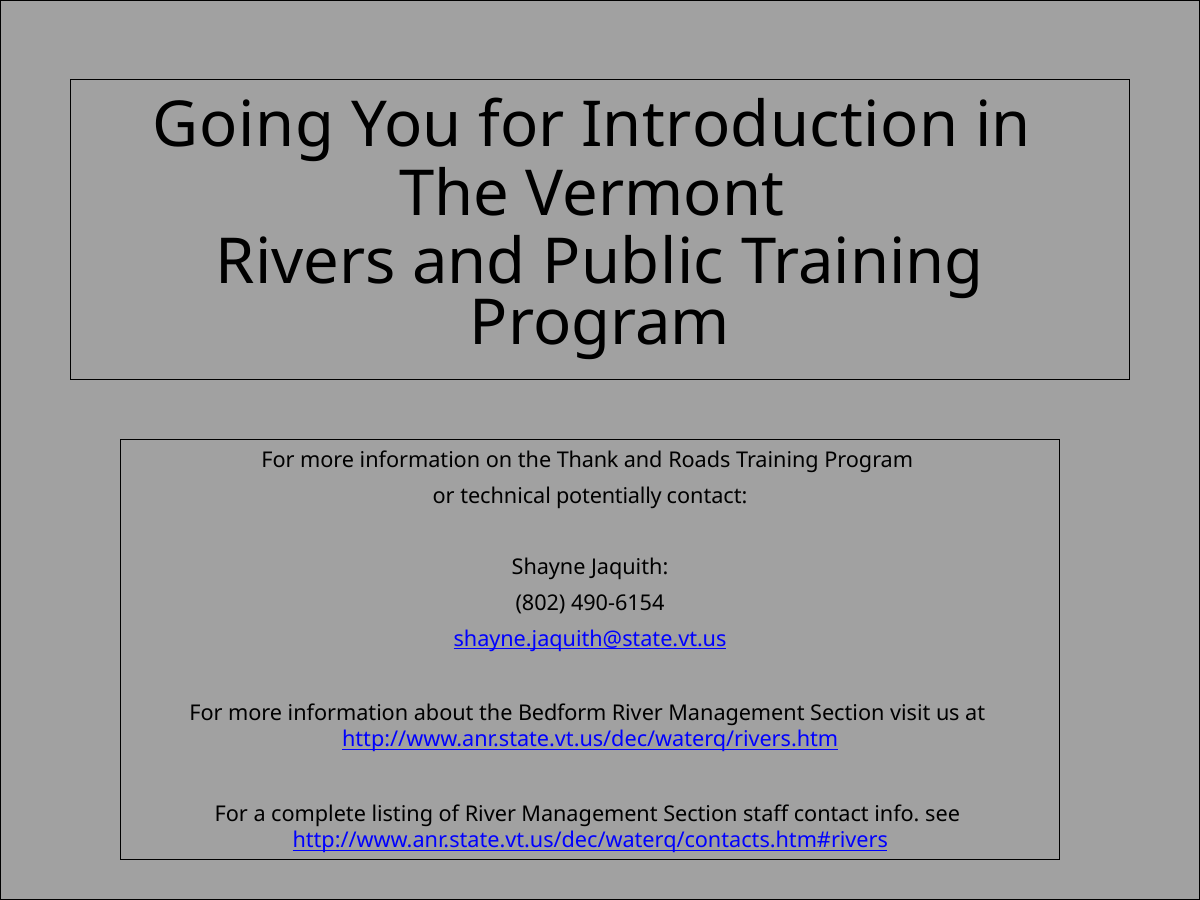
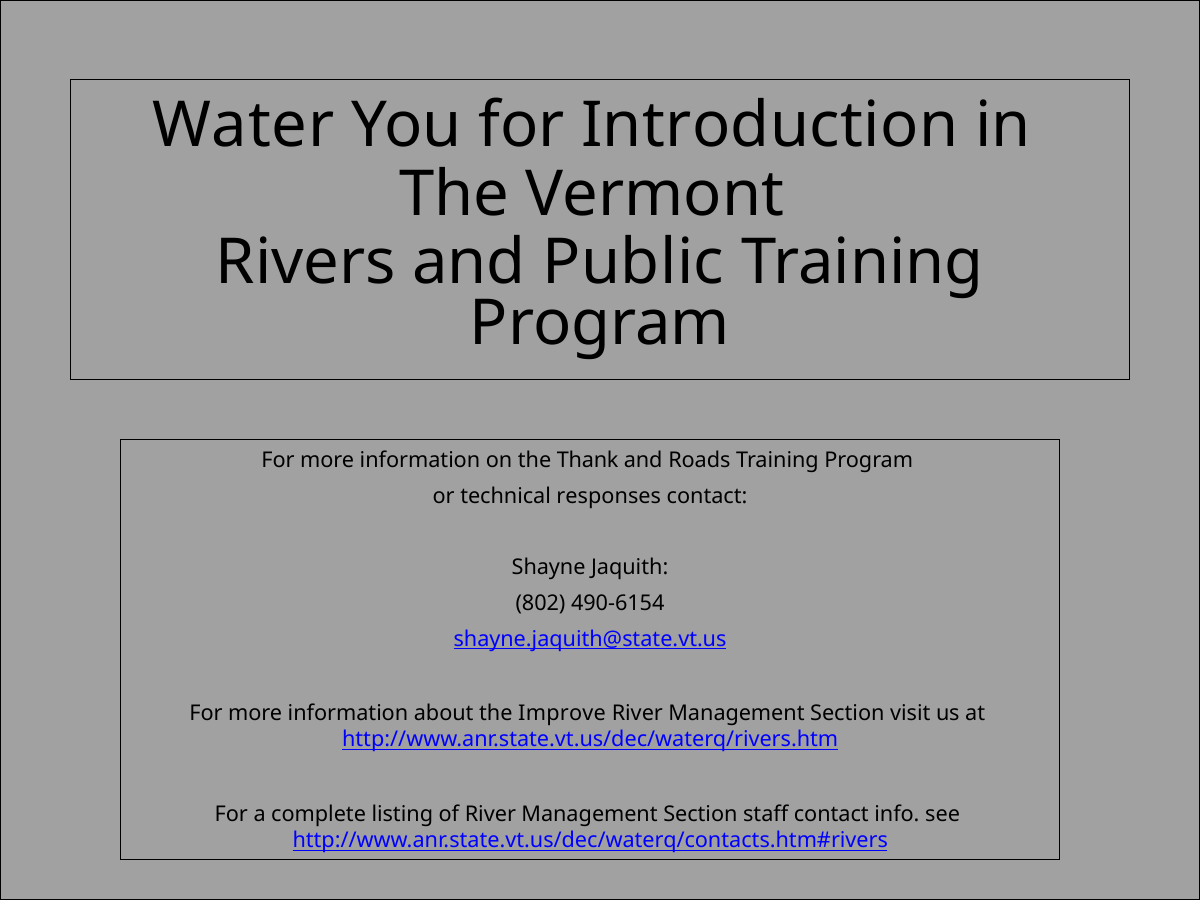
Going: Going -> Water (243, 126)
potentially: potentially -> responses (609, 496)
Bedform: Bedform -> Improve (562, 714)
